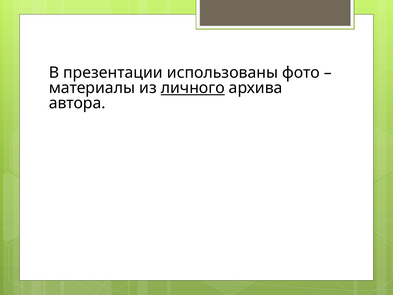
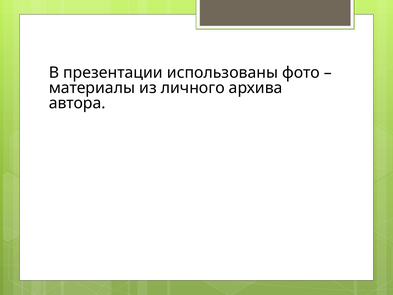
личного underline: present -> none (193, 88)
